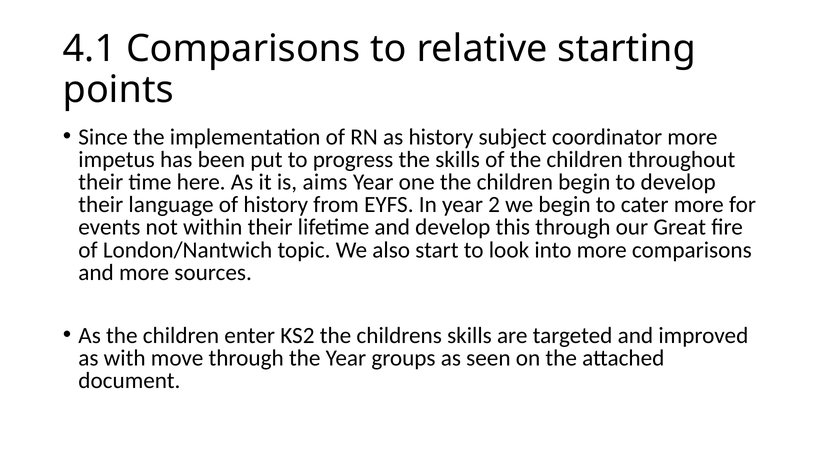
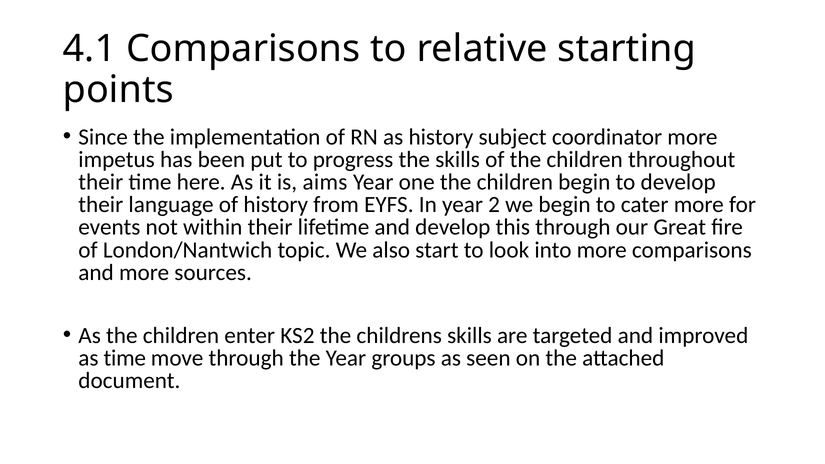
as with: with -> time (125, 358)
